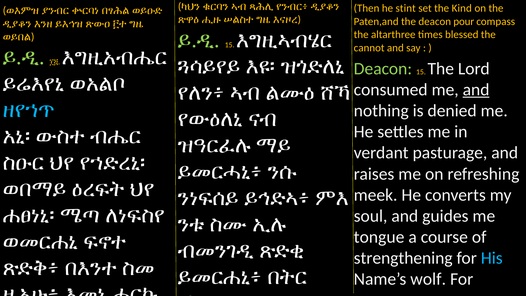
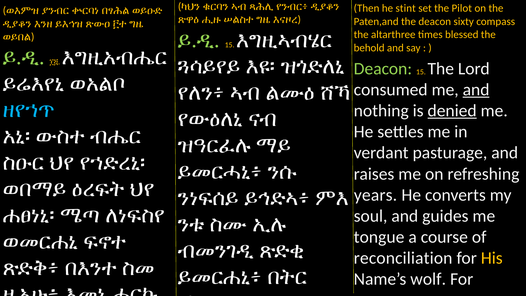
Kind: Kind -> Pilot (462, 8)
pour: pour -> sixty (464, 21)
cannot: cannot -> behold (369, 48)
denied underline: none -> present (452, 111)
meek: meek -> years (376, 195)
strengthening: strengthening -> reconciliation (403, 258)
His colour: light blue -> yellow (492, 258)
